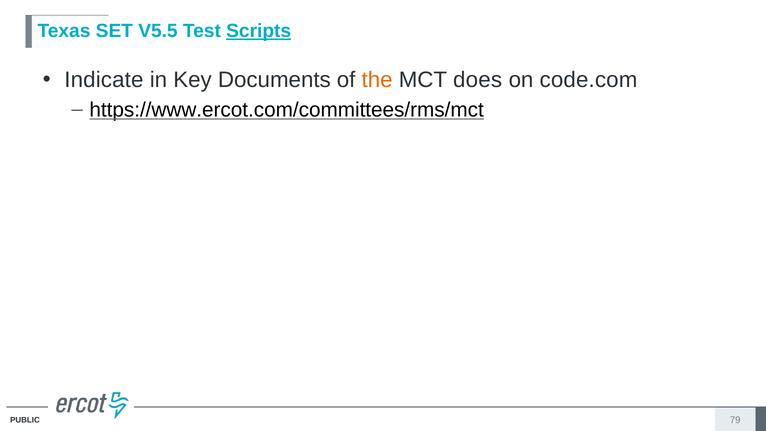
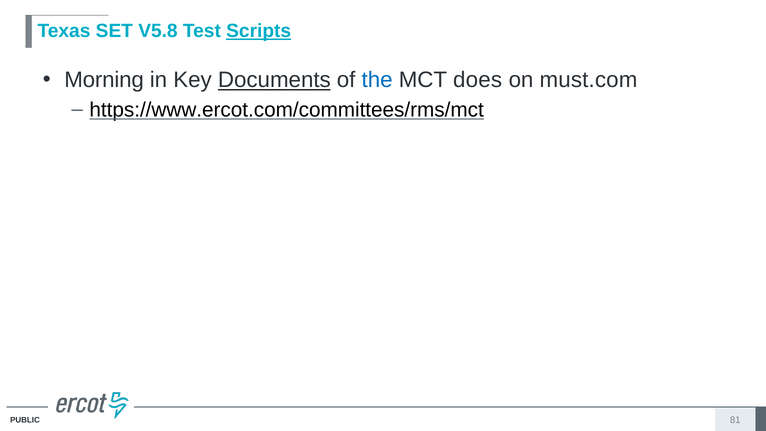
V5.5: V5.5 -> V5.8 (158, 31)
Indicate: Indicate -> Morning (104, 80)
Documents underline: none -> present (274, 80)
the colour: orange -> blue (377, 80)
code.com: code.com -> must.com (588, 80)
79: 79 -> 81 (735, 420)
